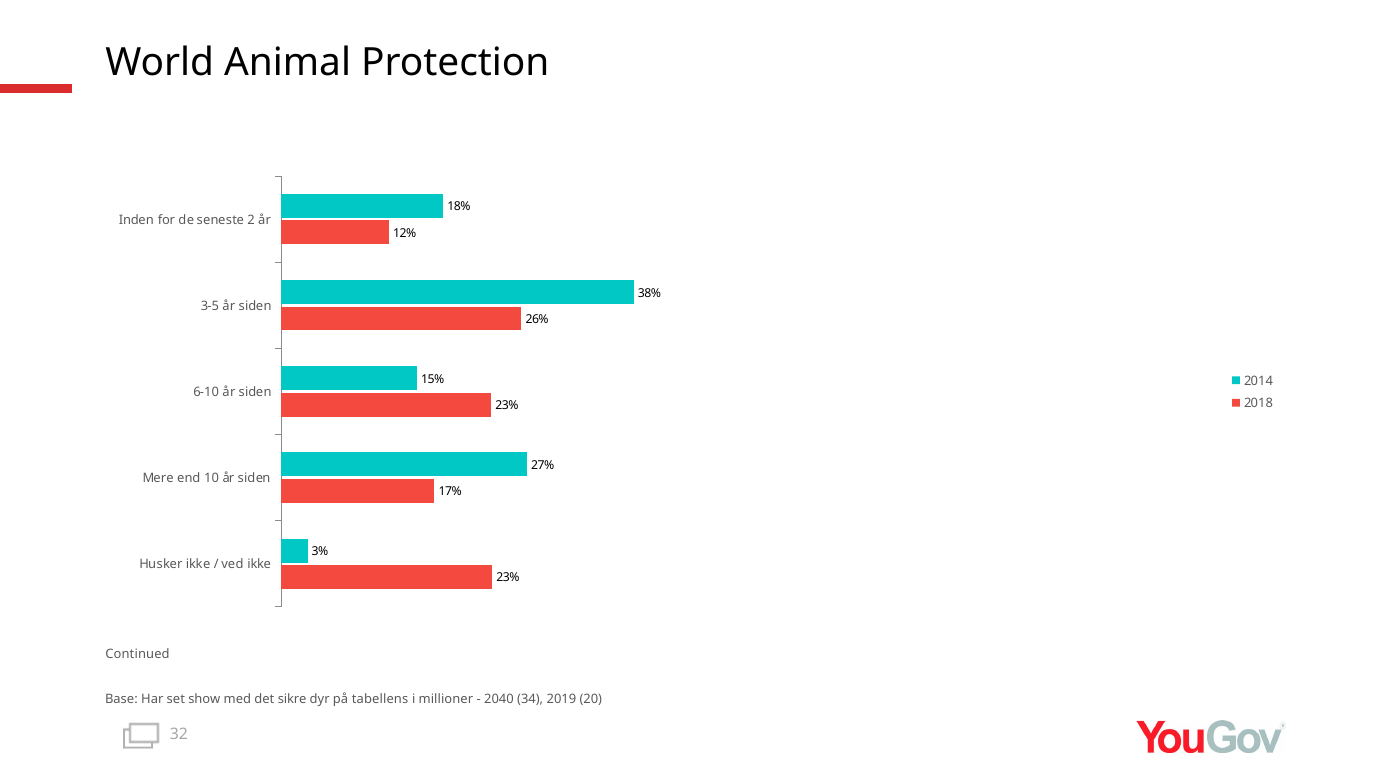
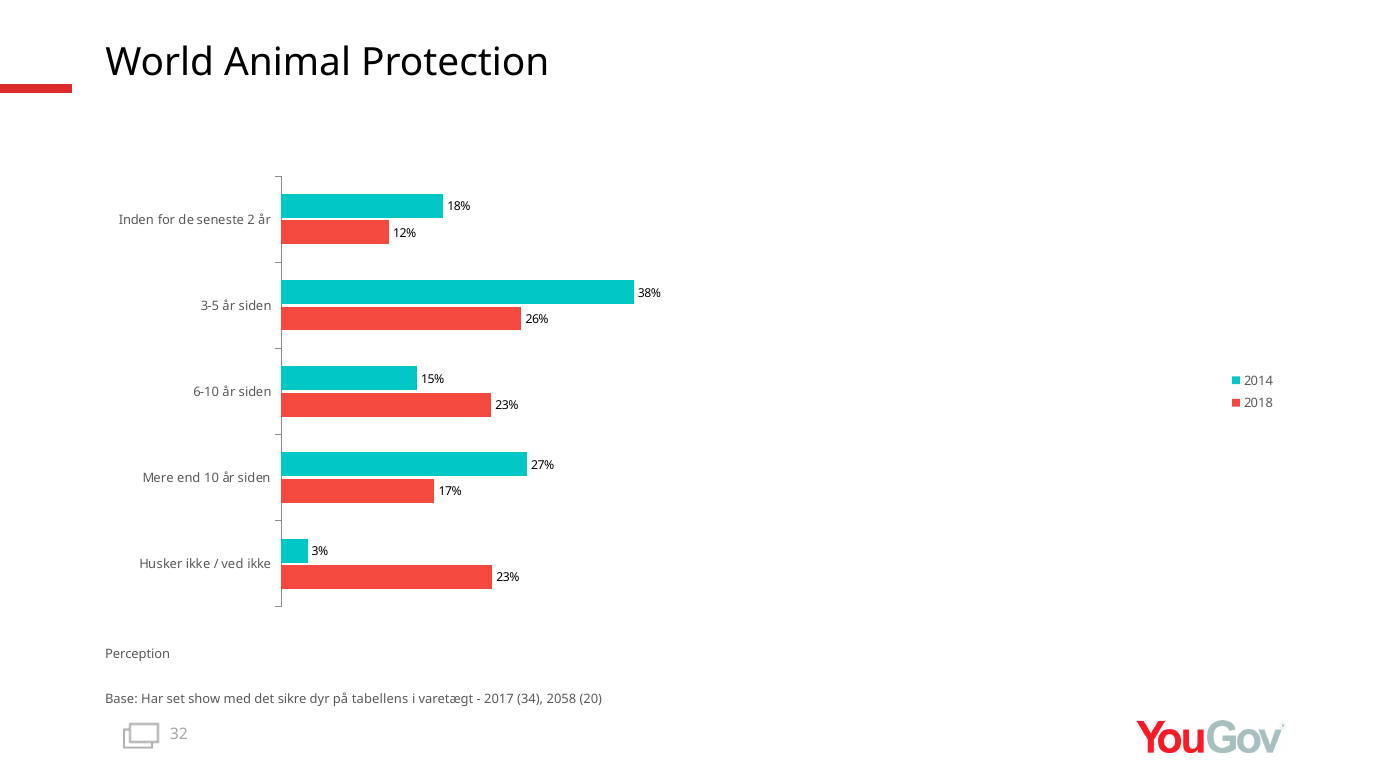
Continued: Continued -> Perception (138, 654)
millioner: millioner -> varetægt (446, 699)
2040: 2040 -> 2017 (499, 699)
2019: 2019 -> 2058 (561, 699)
